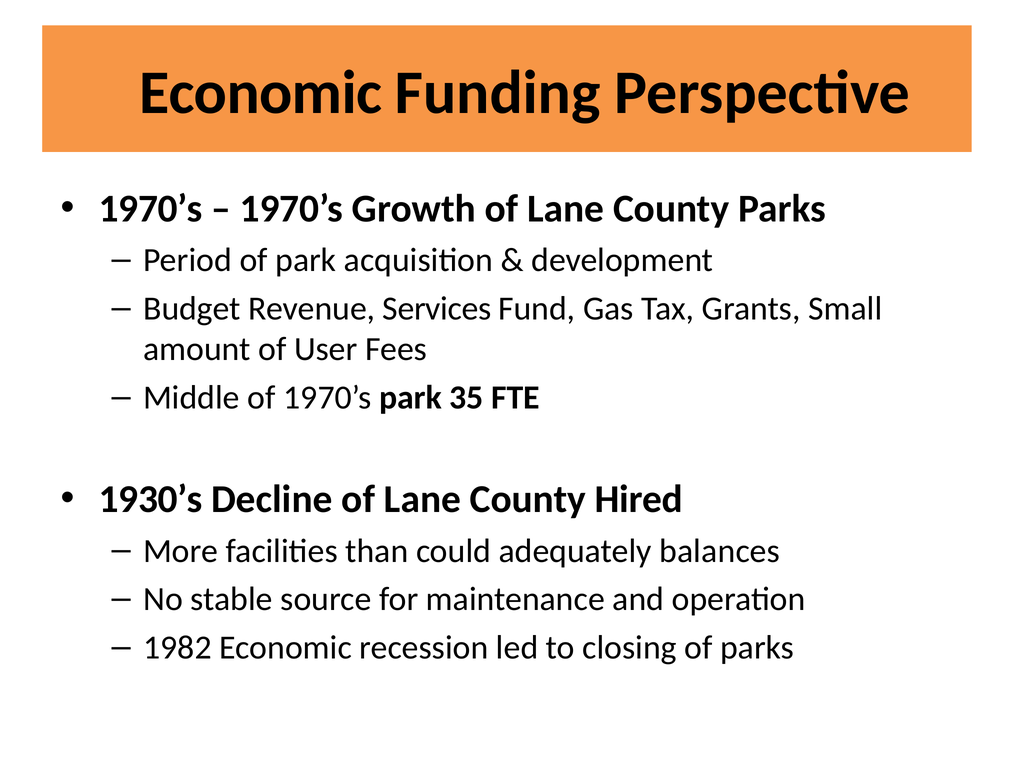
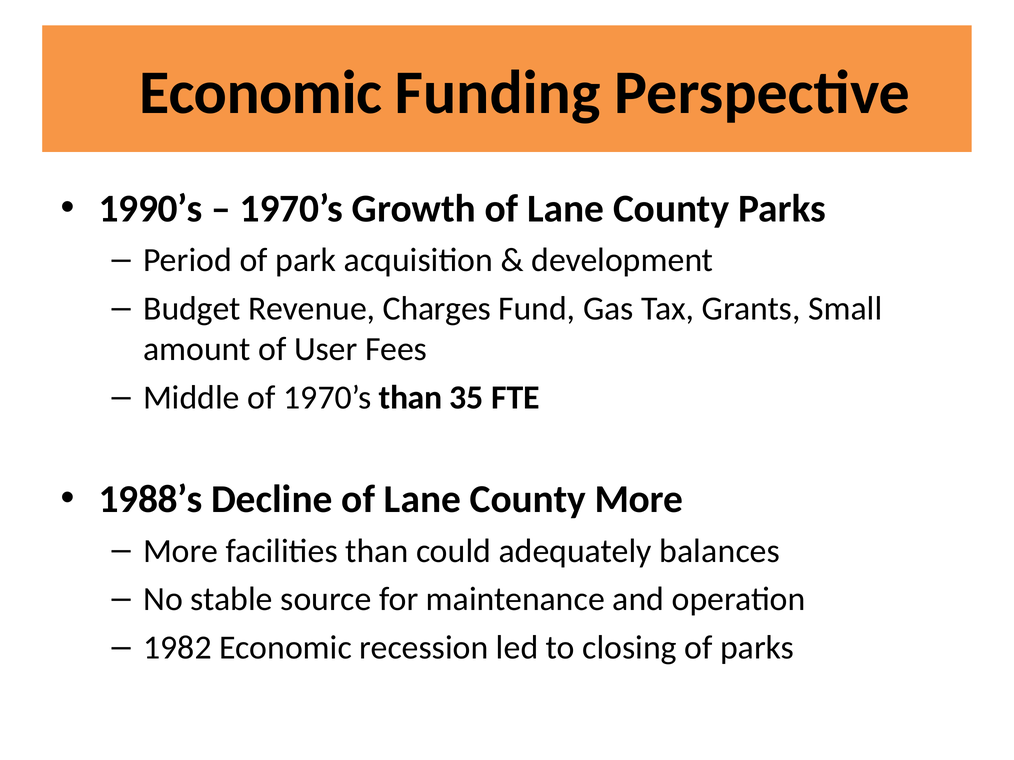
1970’s: 1970’s -> 1990’s (151, 209)
Services: Services -> Charges (437, 309)
1970’s park: park -> than (411, 398)
1930’s: 1930’s -> 1988’s (151, 500)
County Hired: Hired -> More (639, 500)
